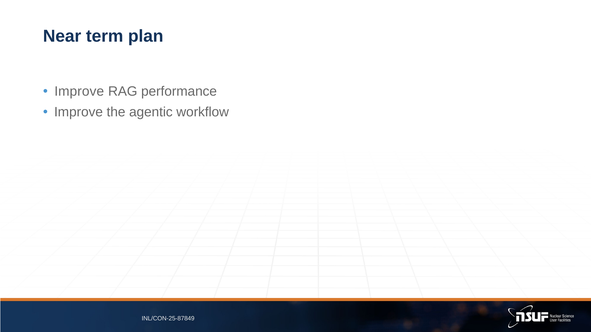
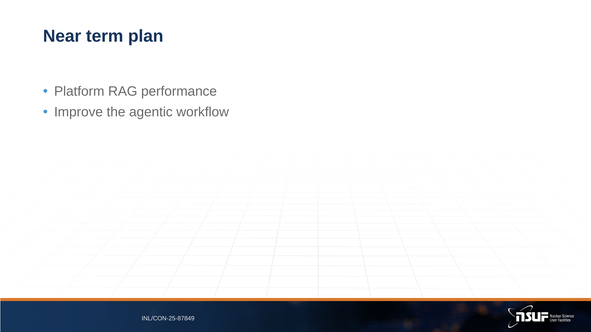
Improve: Improve -> Platform (79, 92)
